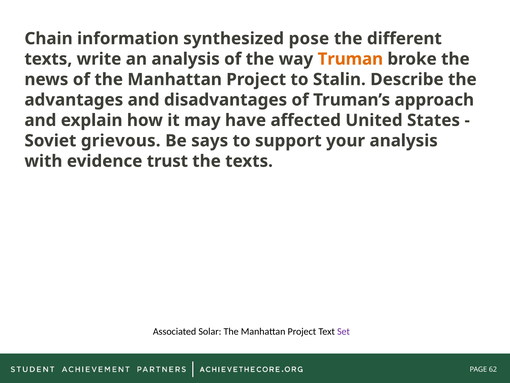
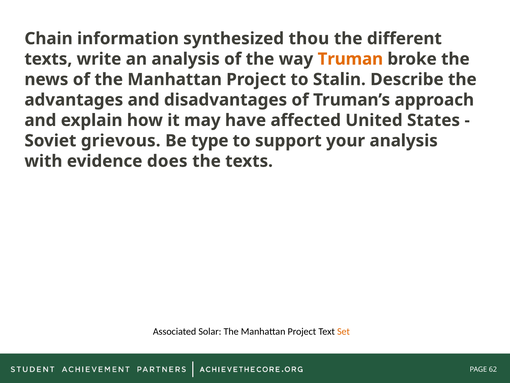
pose: pose -> thou (309, 39)
says: says -> type (210, 141)
trust: trust -> does (167, 161)
Set colour: purple -> orange (343, 331)
